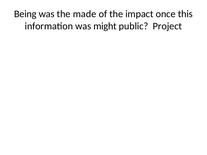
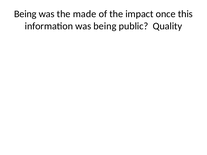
was might: might -> being (105, 26)
Project: Project -> Quality (167, 26)
